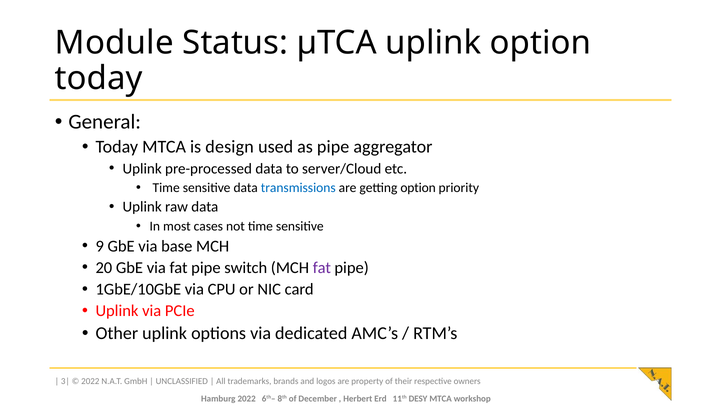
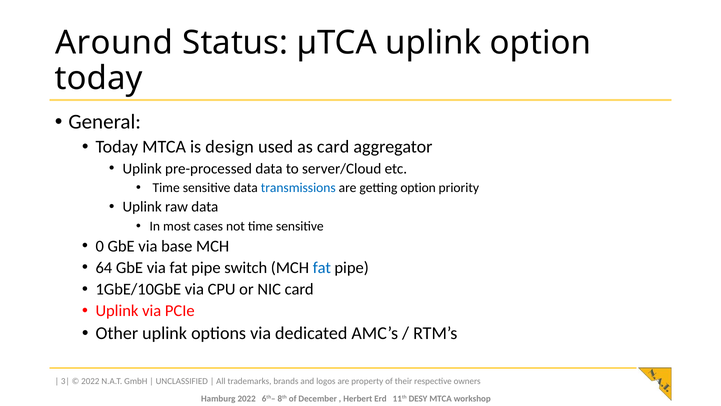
Module: Module -> Around (114, 43)
as pipe: pipe -> card (333, 147)
9: 9 -> 0 (100, 246)
20: 20 -> 64 (104, 267)
fat colour: purple -> blue (322, 267)
